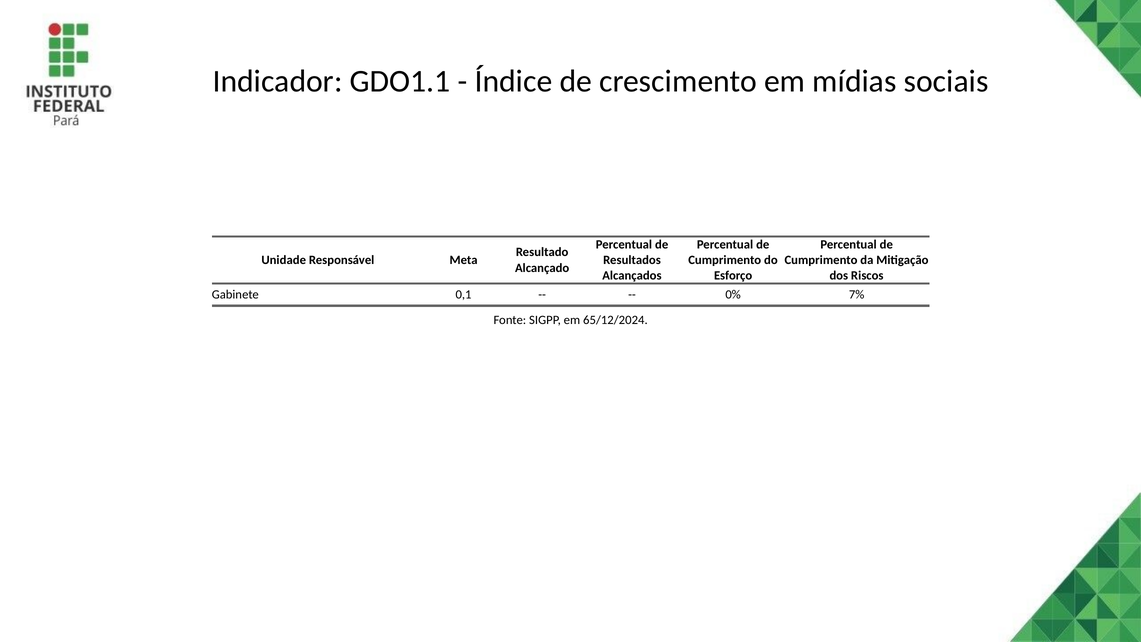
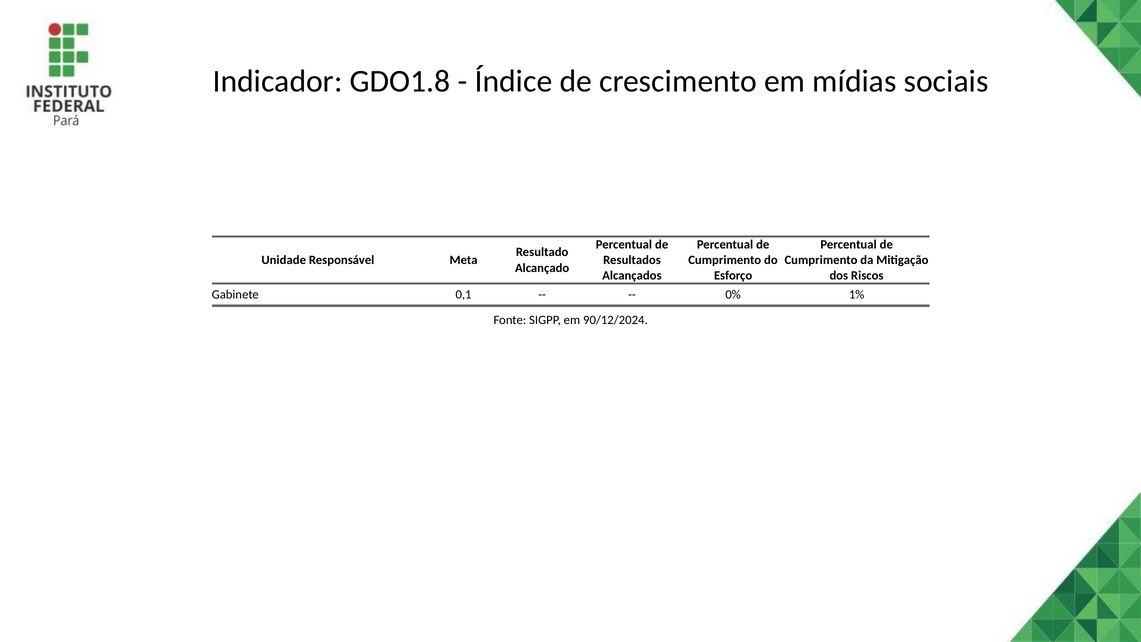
GDO1.1: GDO1.1 -> GDO1.8 (400, 81)
7%: 7% -> 1% (857, 295)
65/12/2024: 65/12/2024 -> 90/12/2024 (615, 320)
